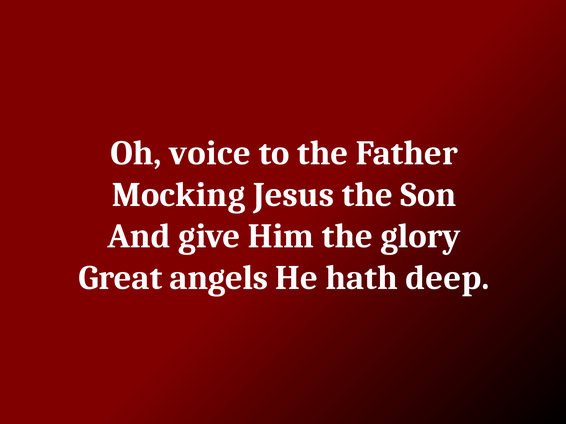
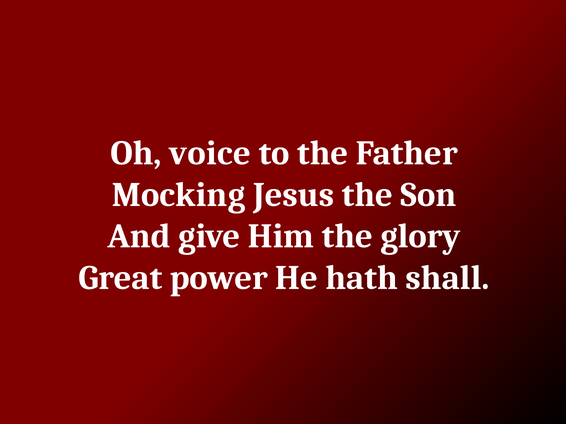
angels: angels -> power (219, 278)
deep: deep -> shall (447, 278)
